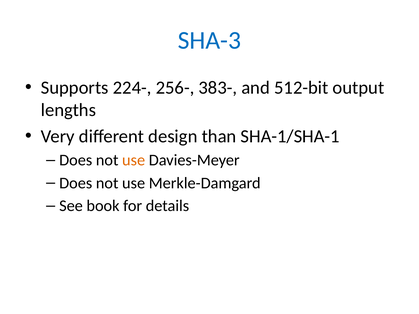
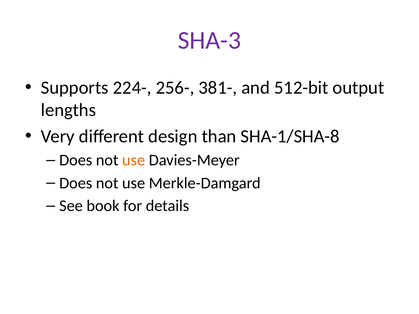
SHA-3 colour: blue -> purple (209, 41)
383-: 383- -> 381- (218, 88)
SHA-1/SHA-1: SHA-1/SHA-1 -> SHA-1/SHA-8 (290, 136)
